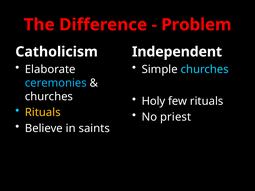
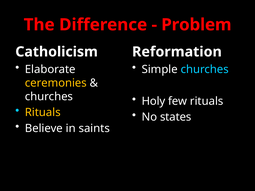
Independent: Independent -> Reformation (177, 52)
ceremonies colour: light blue -> yellow (56, 83)
priest: priest -> states (176, 117)
